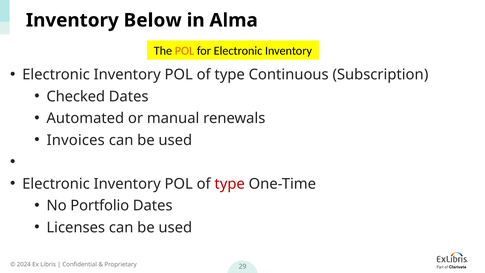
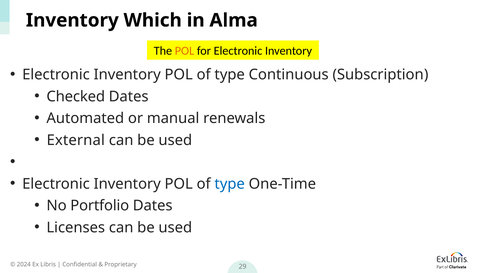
Below: Below -> Which (153, 20)
Invoices: Invoices -> External (76, 140)
type colour: red -> blue (230, 184)
